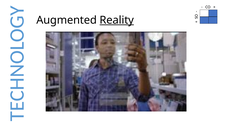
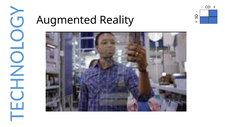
Reality underline: present -> none (117, 20)
